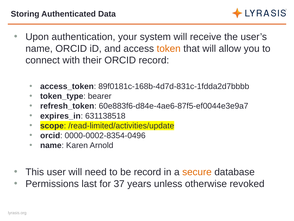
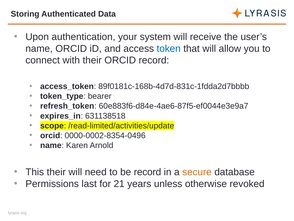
token colour: orange -> blue (169, 48)
This user: user -> their (56, 172)
37: 37 -> 21 (119, 183)
